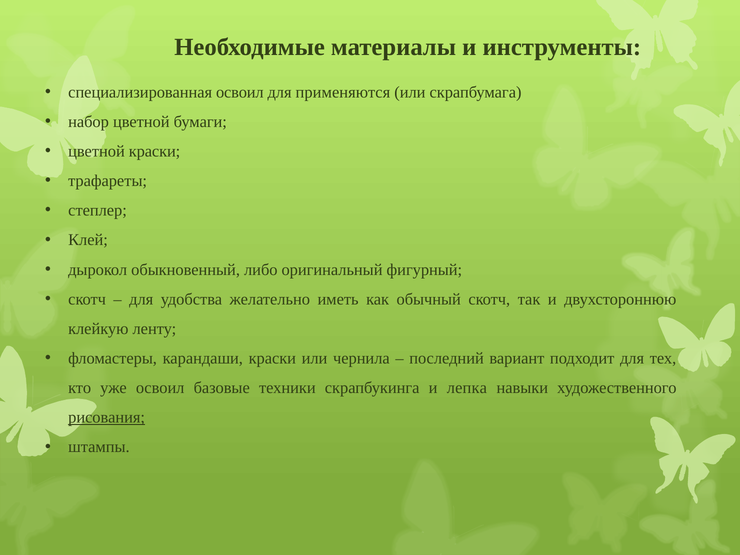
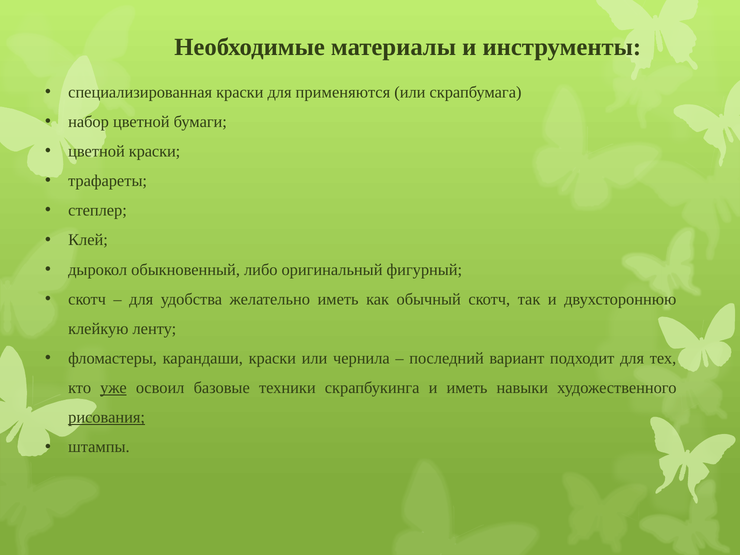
специализированная освоил: освоил -> краски (240, 92)
уже underline: none -> present (113, 388)
и лепка: лепка -> иметь (467, 388)
